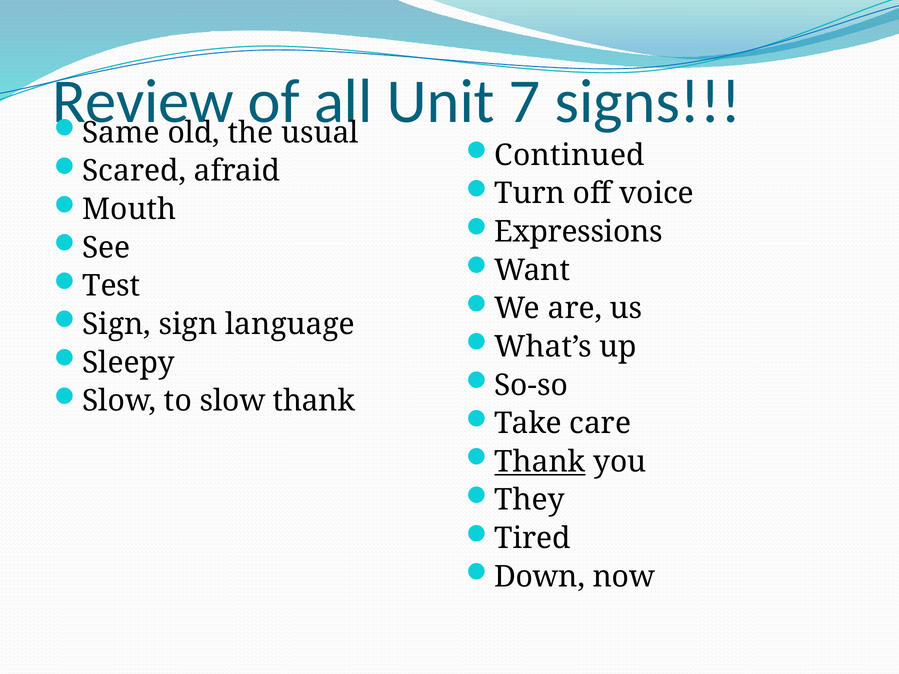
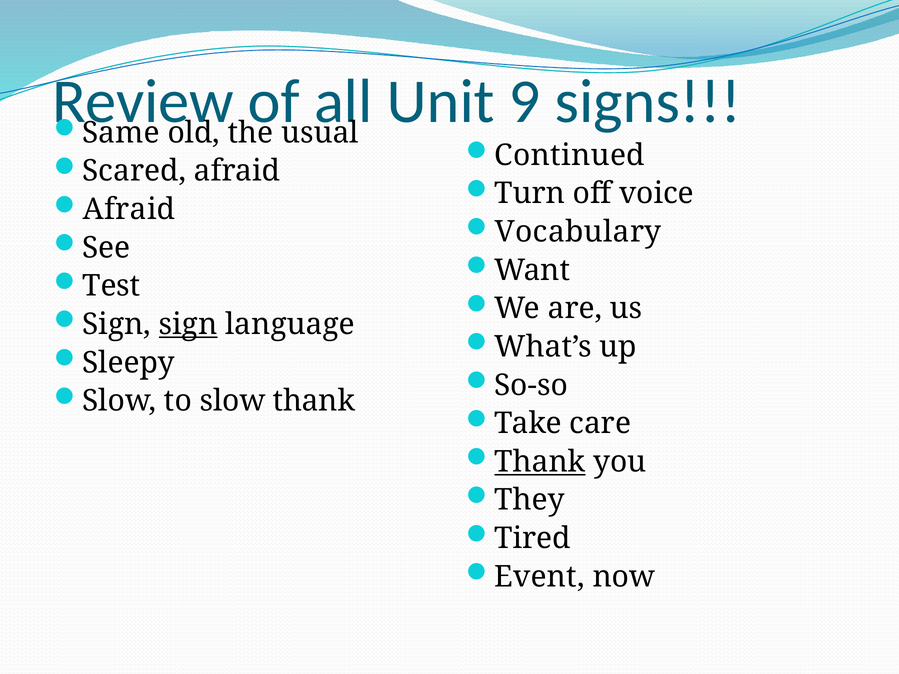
7: 7 -> 9 (525, 102)
Mouth: Mouth -> Afraid (129, 209)
Expressions: Expressions -> Vocabulary (578, 232)
sign underline: none -> present (188, 324)
Down: Down -> Event (539, 577)
